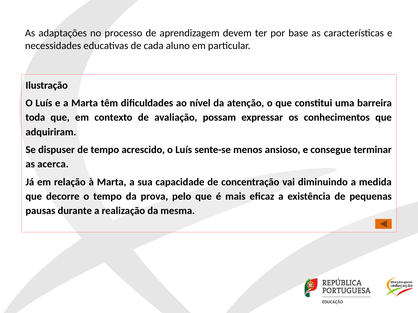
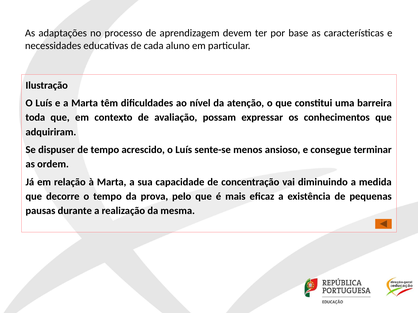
acerca: acerca -> ordem (53, 164)
